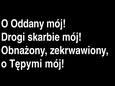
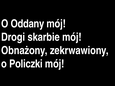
Tępymi: Tępymi -> Policzki (26, 64)
